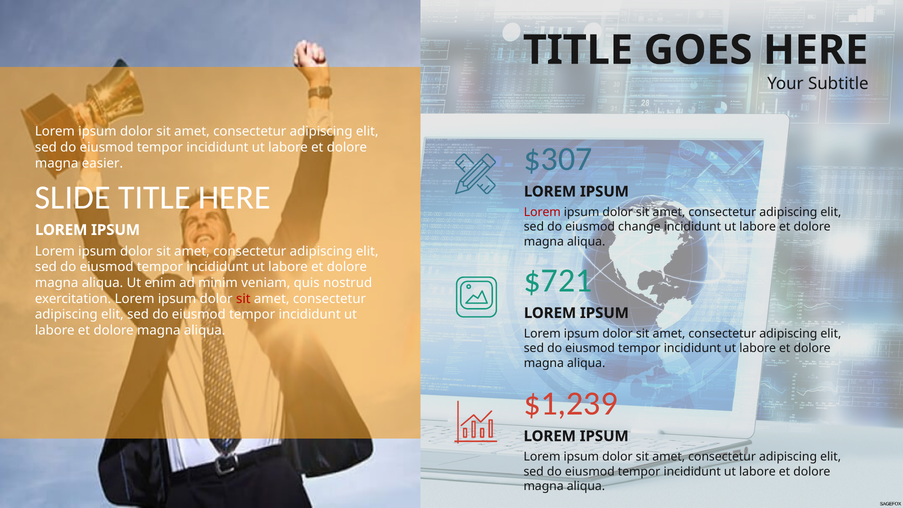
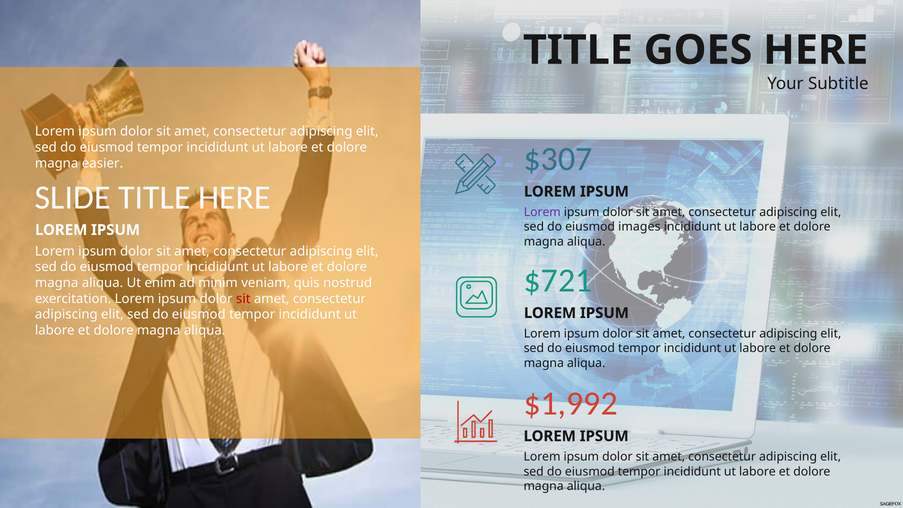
Lorem colour: red -> purple (542, 212)
change: change -> images (639, 227)
$1,239: $1,239 -> $1,992 (571, 404)
